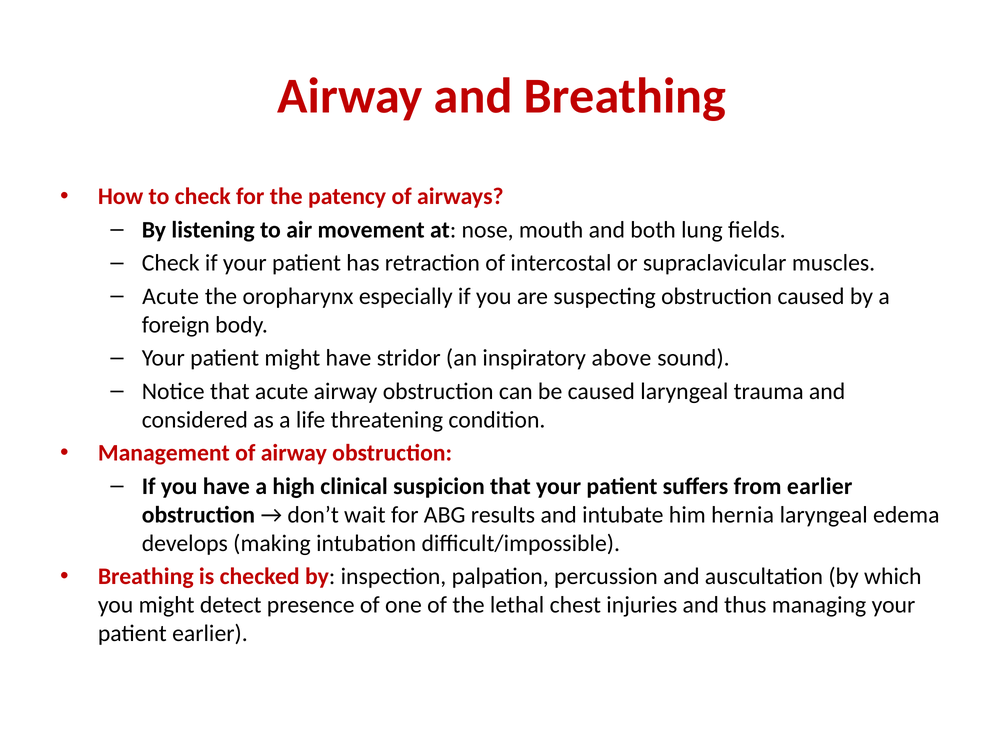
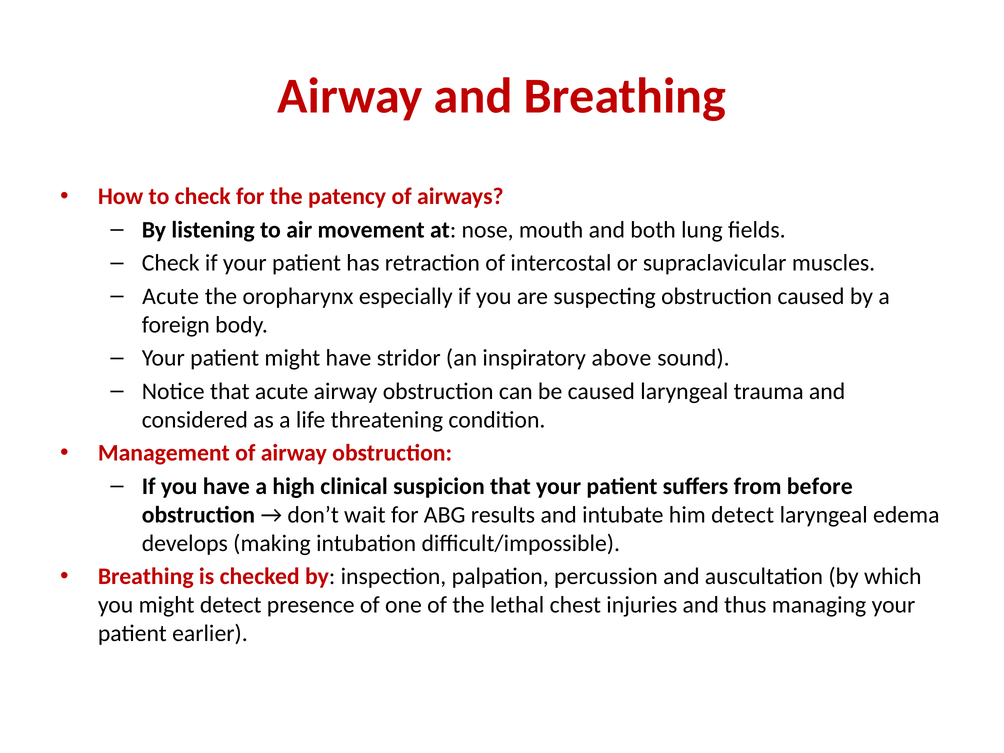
from earlier: earlier -> before (820, 486)
him hernia: hernia -> detect (743, 515)
